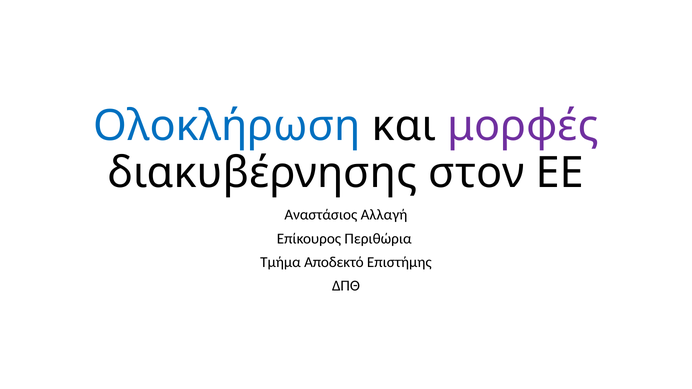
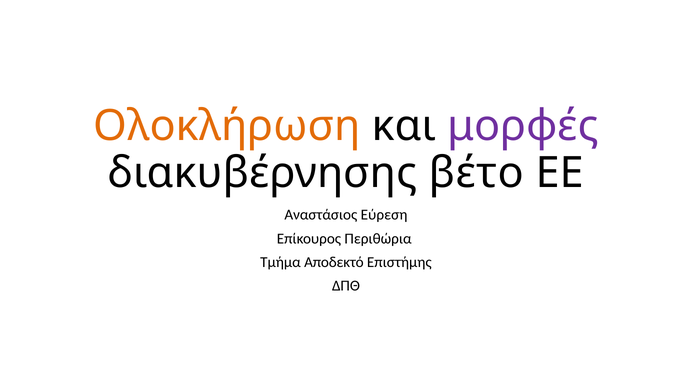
Ολοκλήρωση colour: blue -> orange (227, 126)
στον: στον -> βέτο (476, 173)
Αλλαγή: Αλλαγή -> Εύρεση (384, 215)
